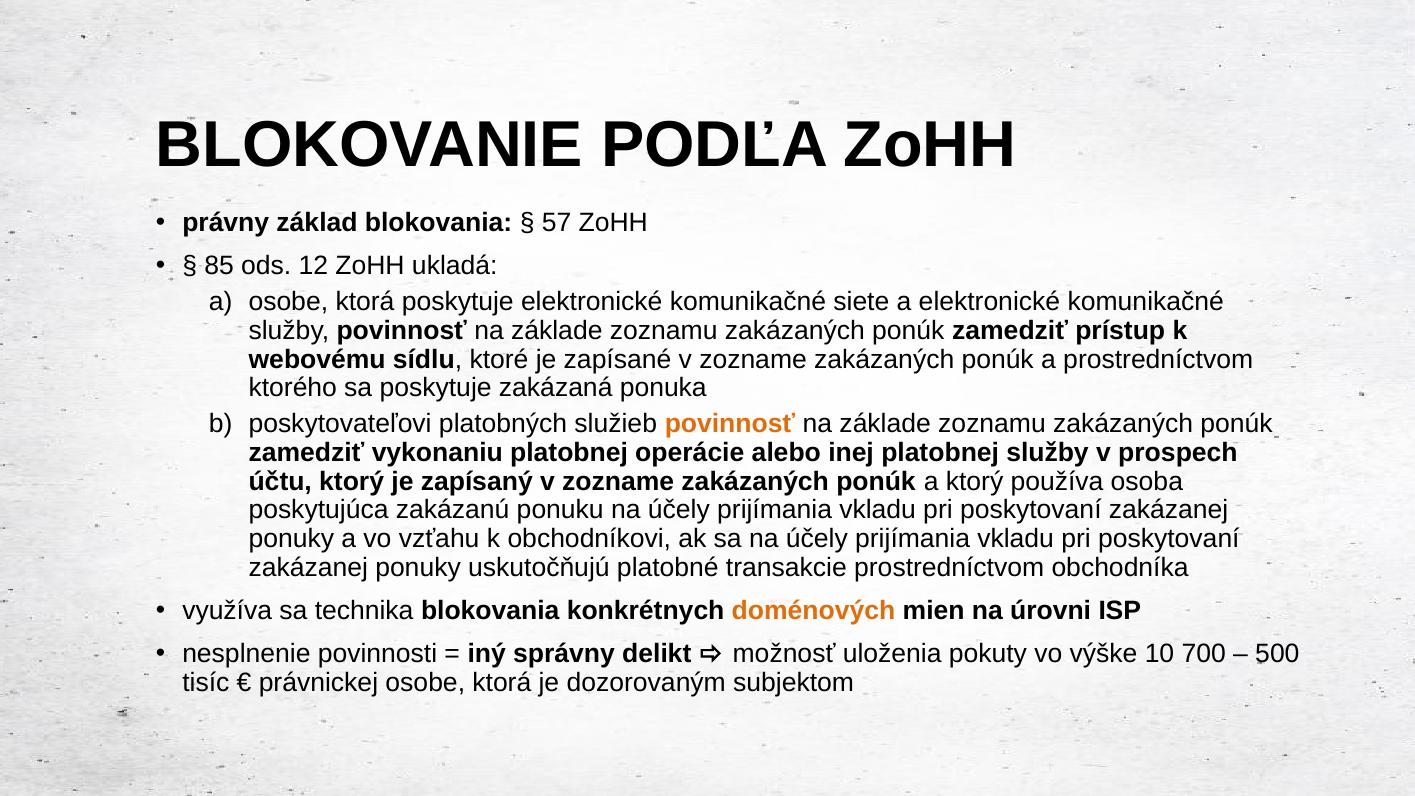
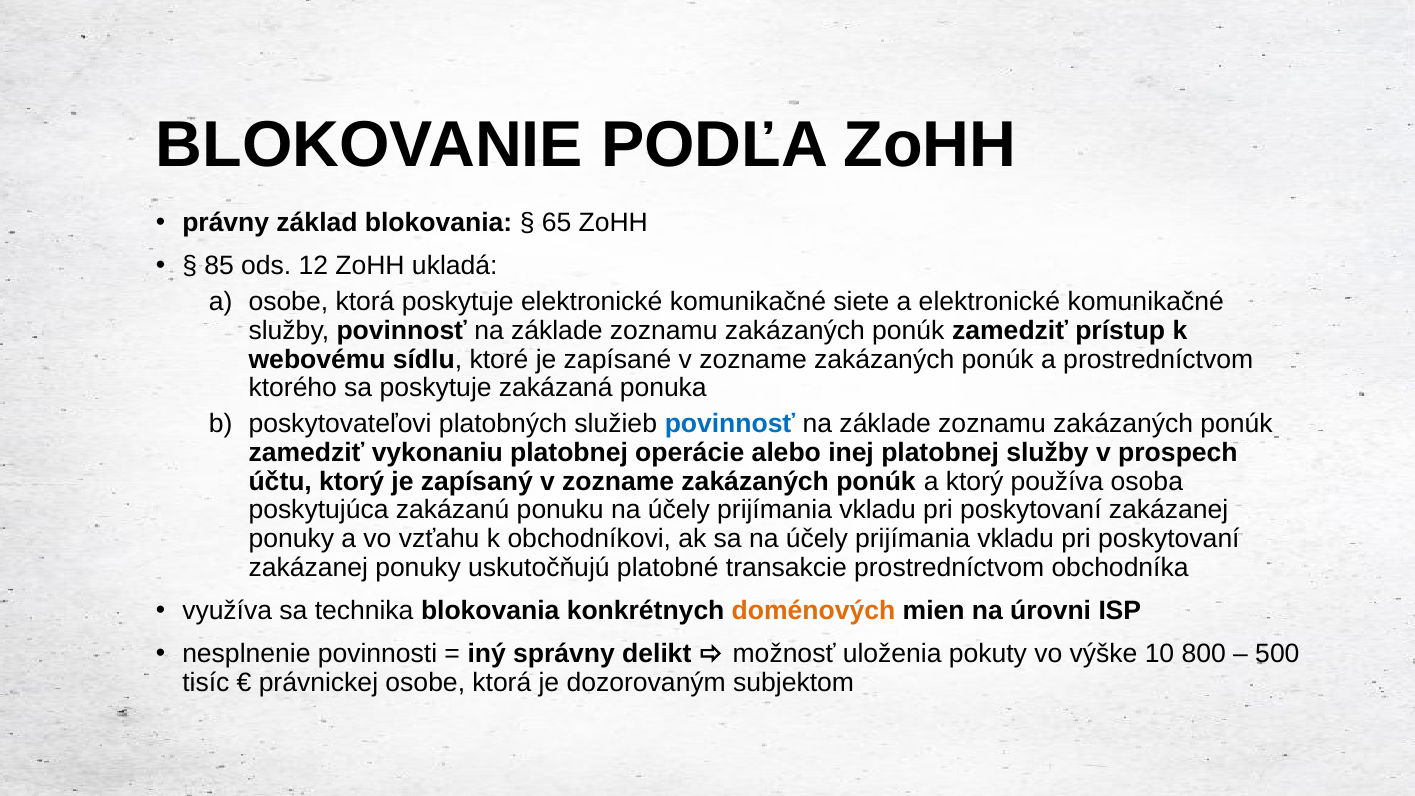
57: 57 -> 65 (557, 223)
povinnosť colour: orange -> blue (730, 424)
700: 700 -> 800 (1204, 654)
